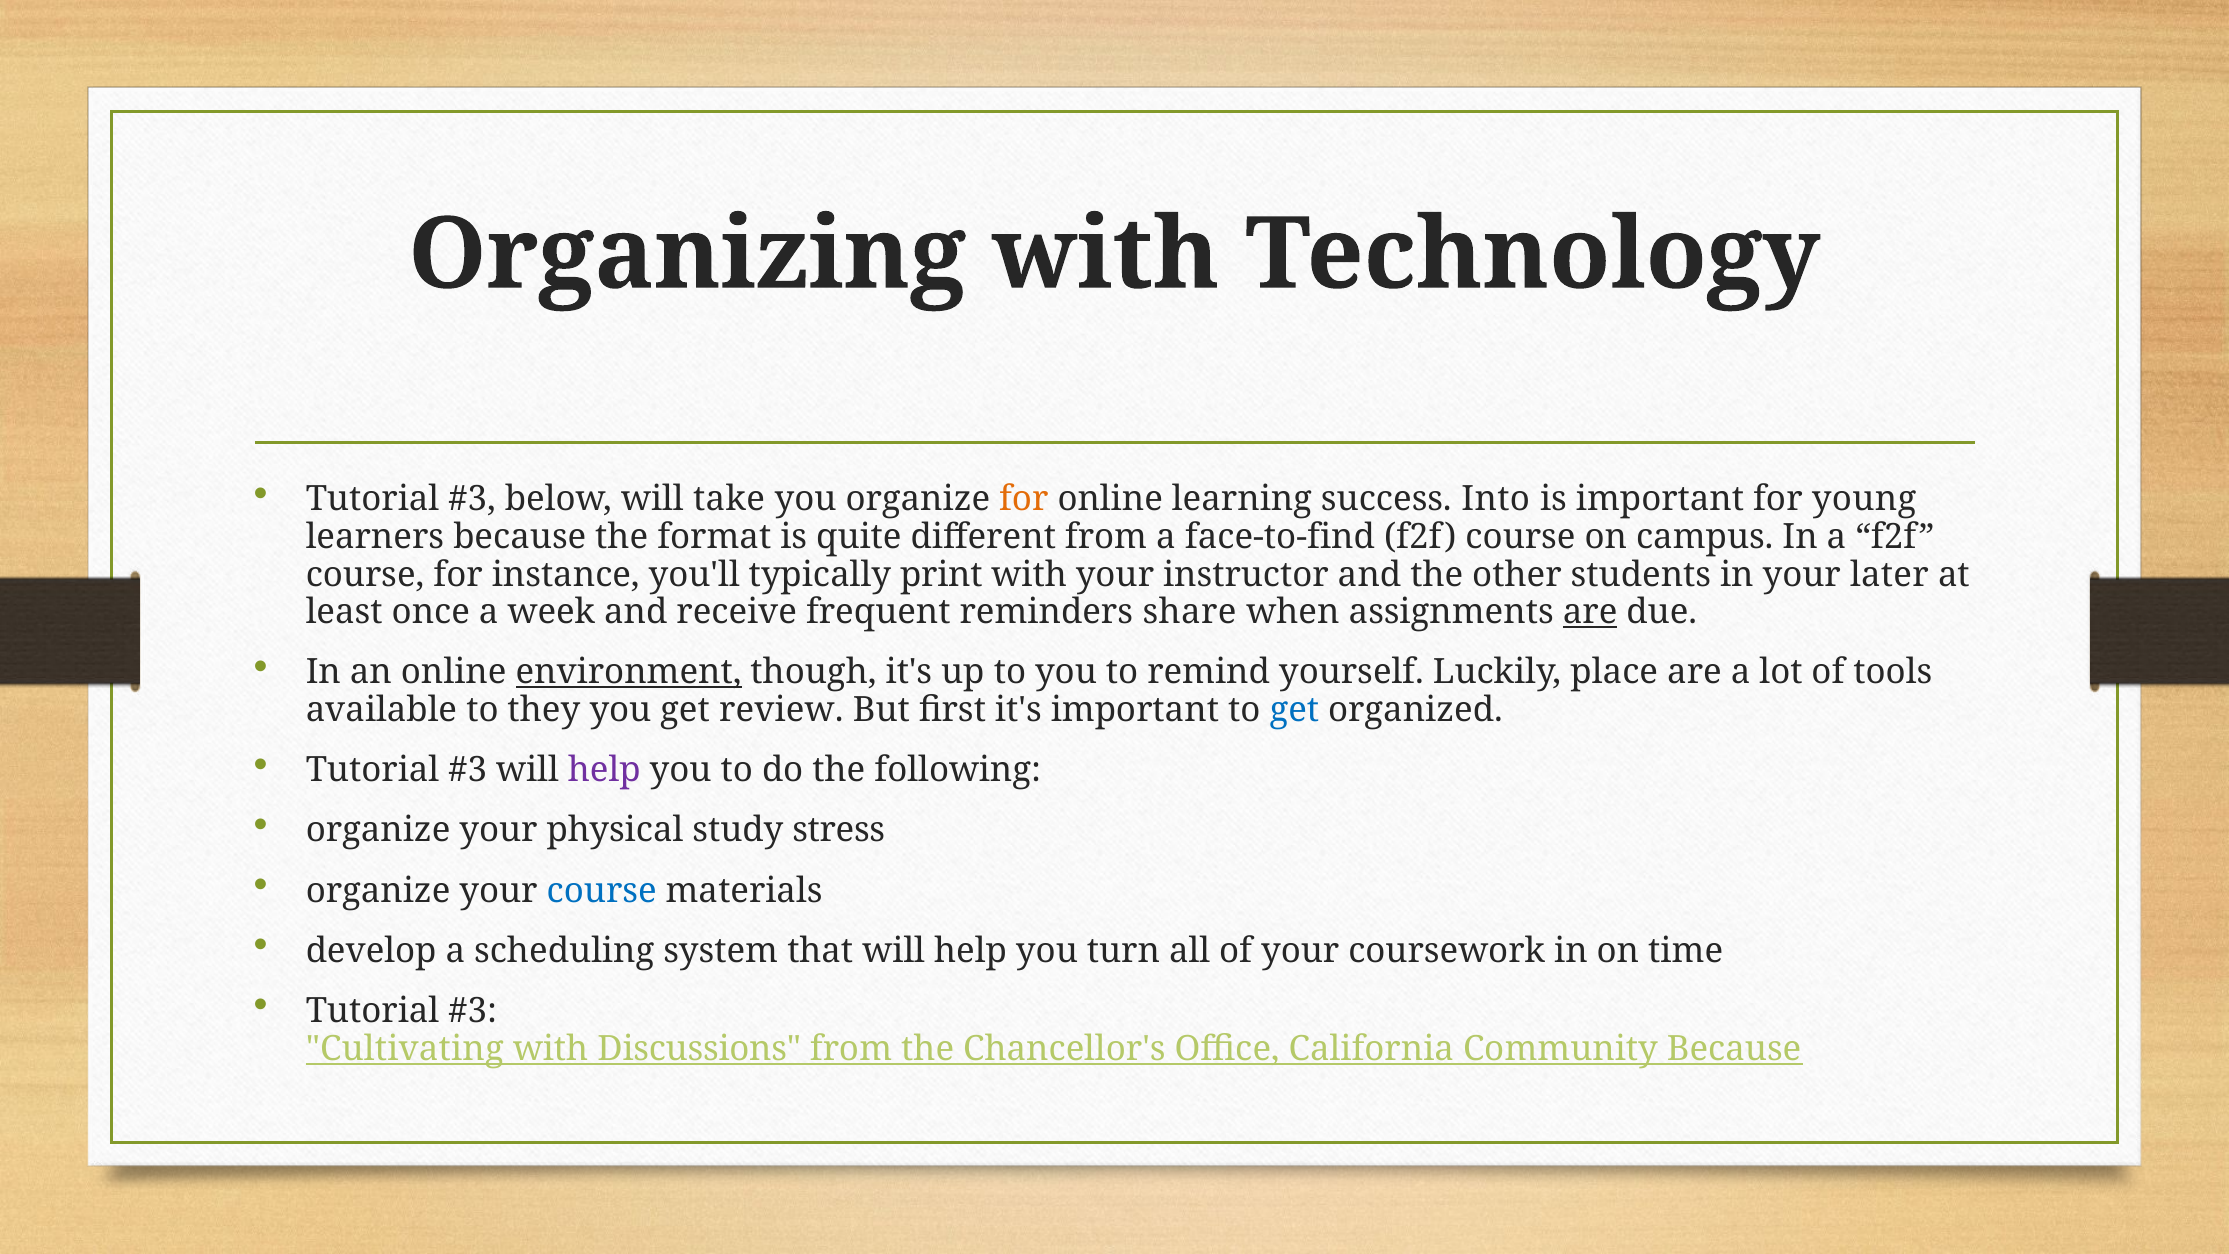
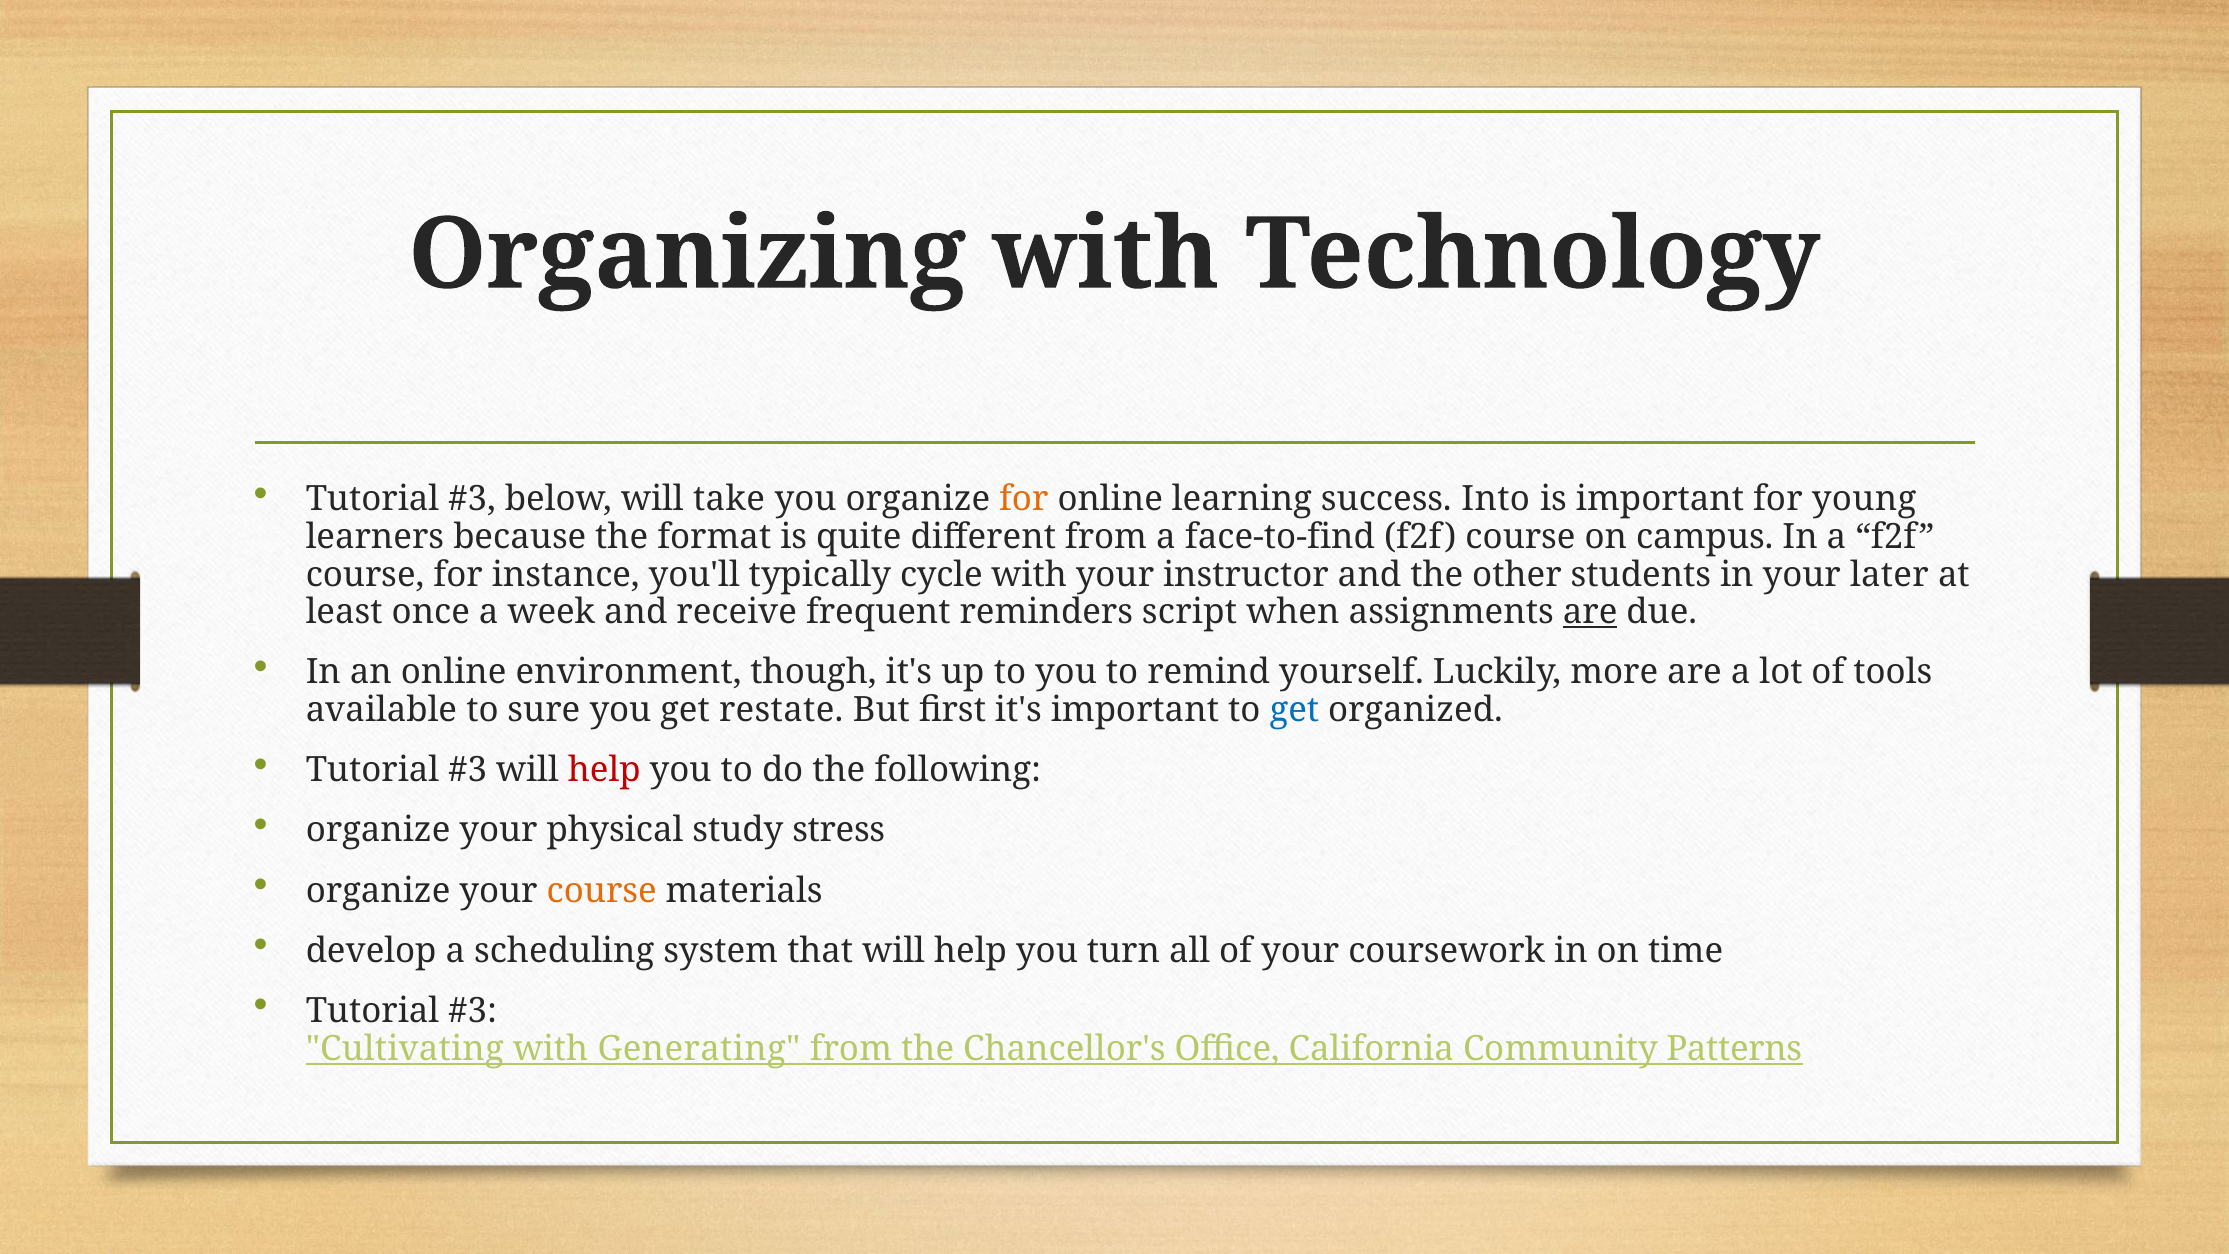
print: print -> cycle (941, 574)
share: share -> script (1190, 612)
environment underline: present -> none (629, 672)
place: place -> more (1614, 672)
they: they -> sure (544, 710)
review: review -> restate (781, 710)
help colour: purple -> red (604, 770)
course colour: blue -> orange (602, 890)
Discussions: Discussions -> Generating (699, 1048)
Community Because: Because -> Patterns (1734, 1048)
